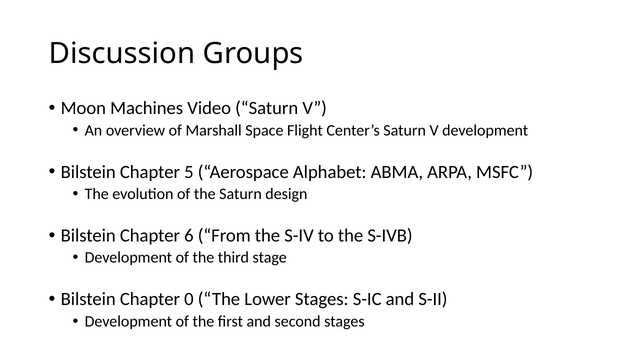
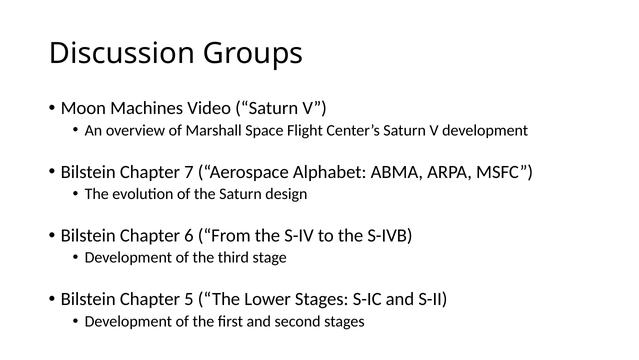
5: 5 -> 7 (189, 172)
0: 0 -> 5 (189, 299)
